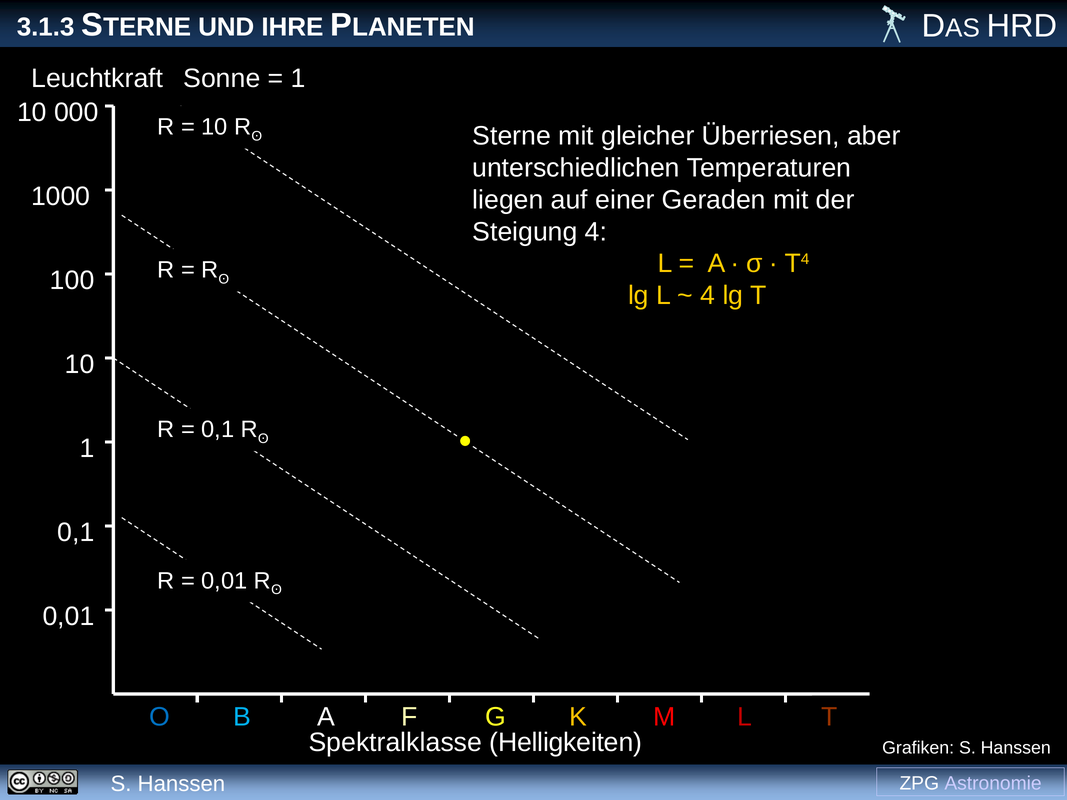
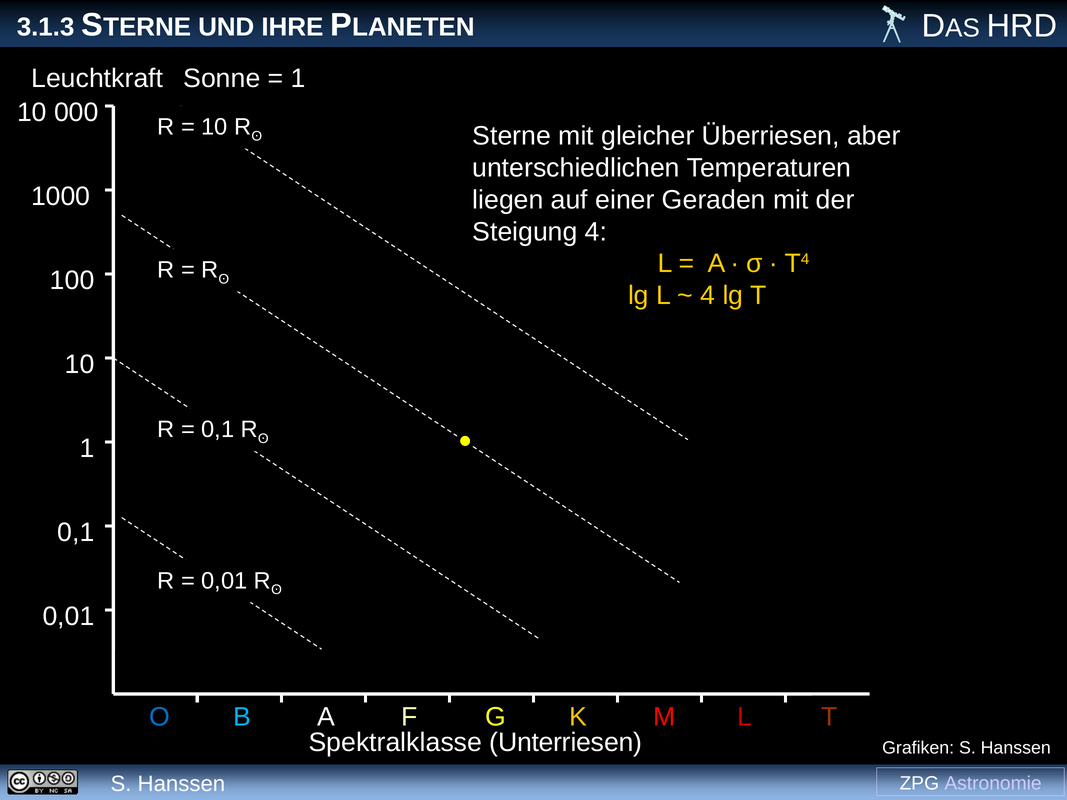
Helligkeiten: Helligkeiten -> Unterriesen (566, 743)
